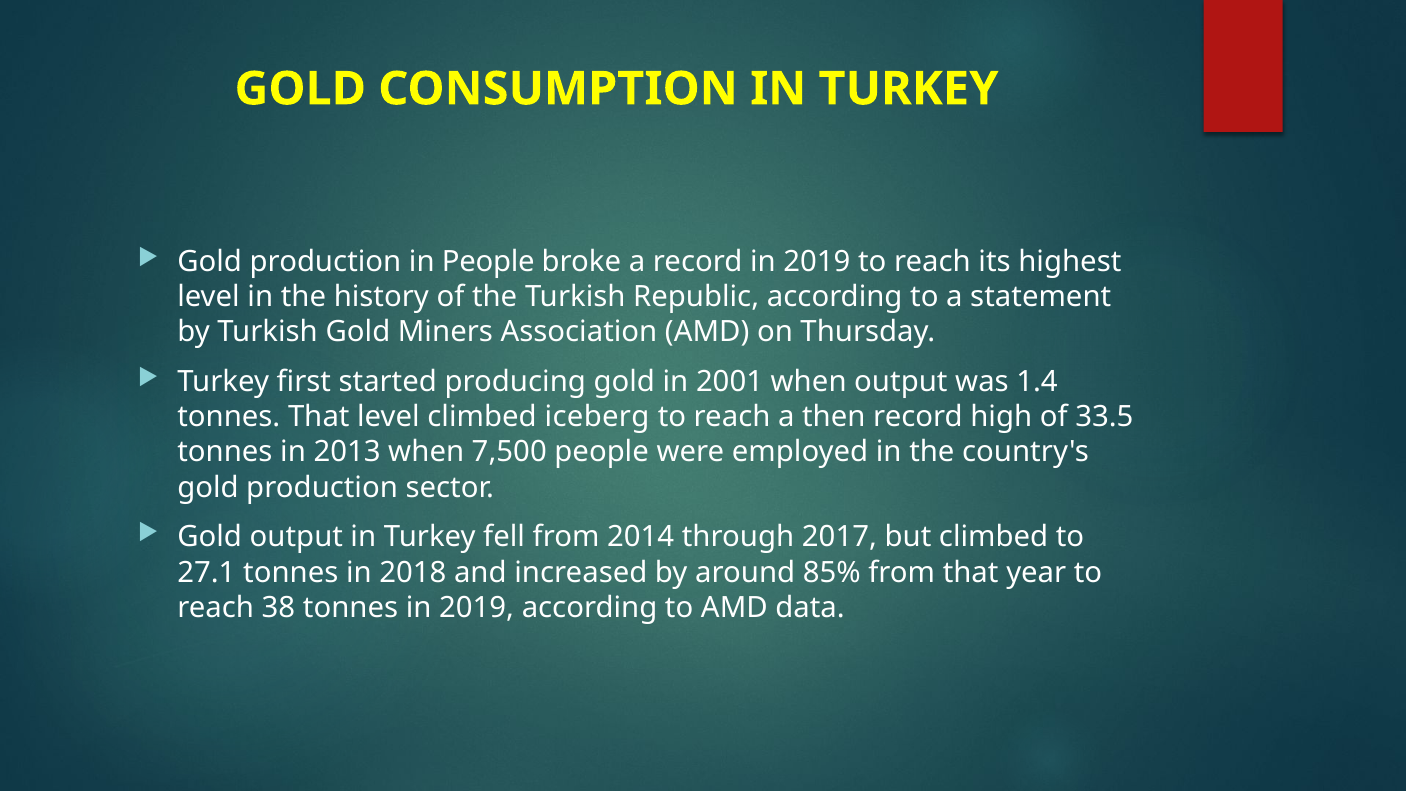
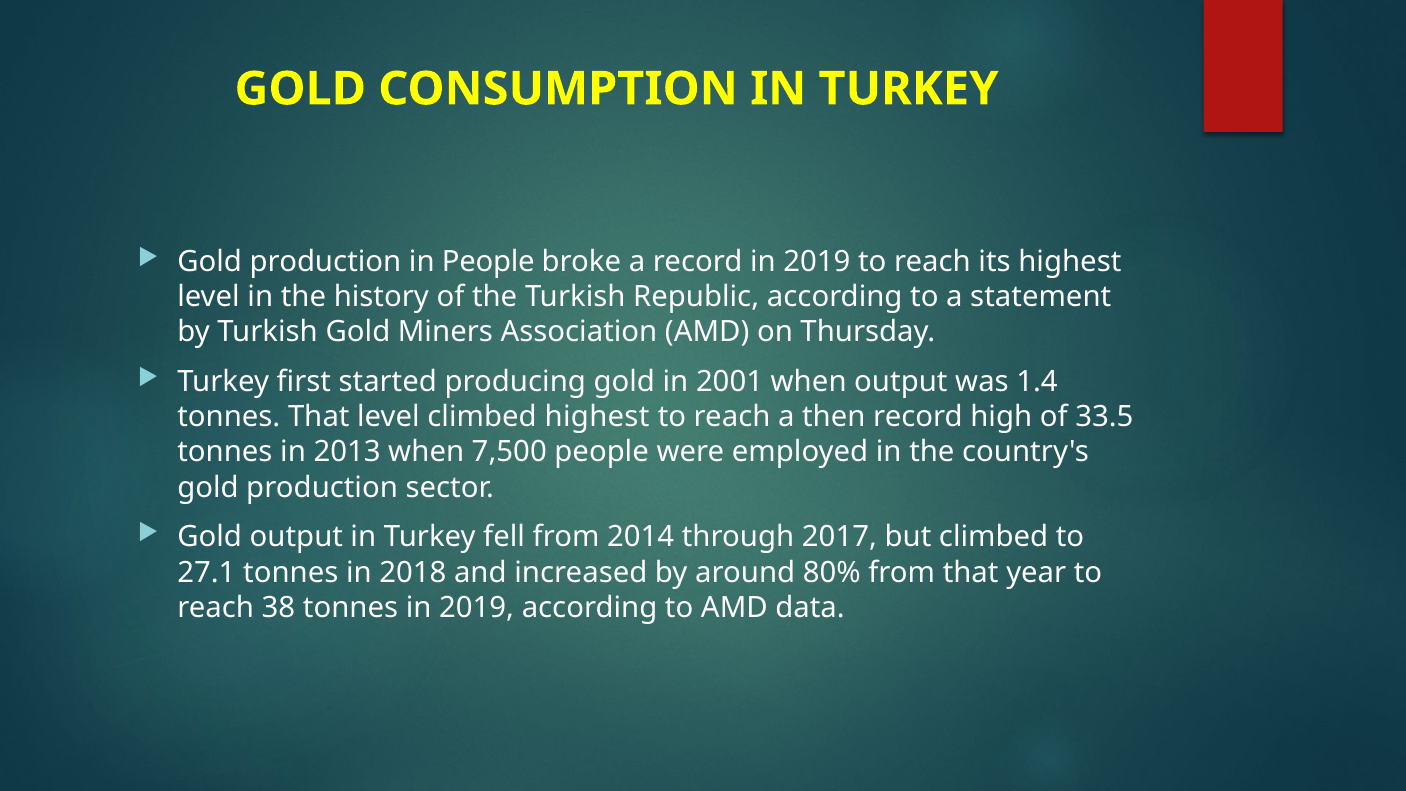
climbed iceberg: iceberg -> highest (597, 417)
85%: 85% -> 80% (832, 572)
